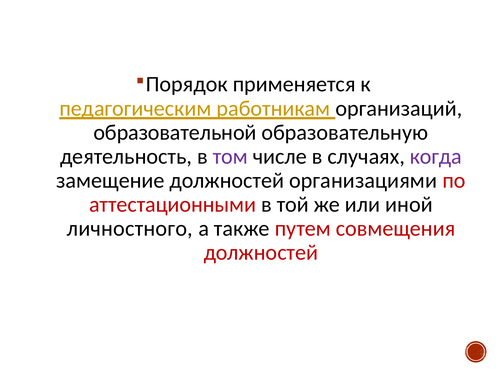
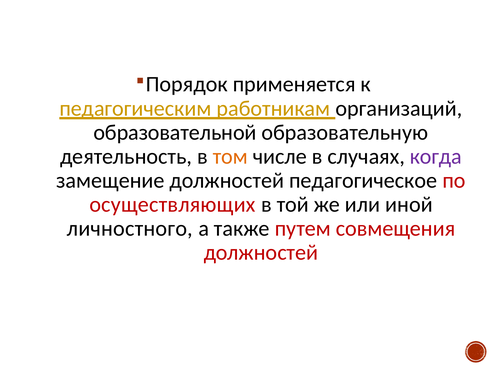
том colour: purple -> orange (230, 157)
организациями: организациями -> педагогическое (363, 181)
аттестационными: аттестационными -> осуществляющих (172, 205)
